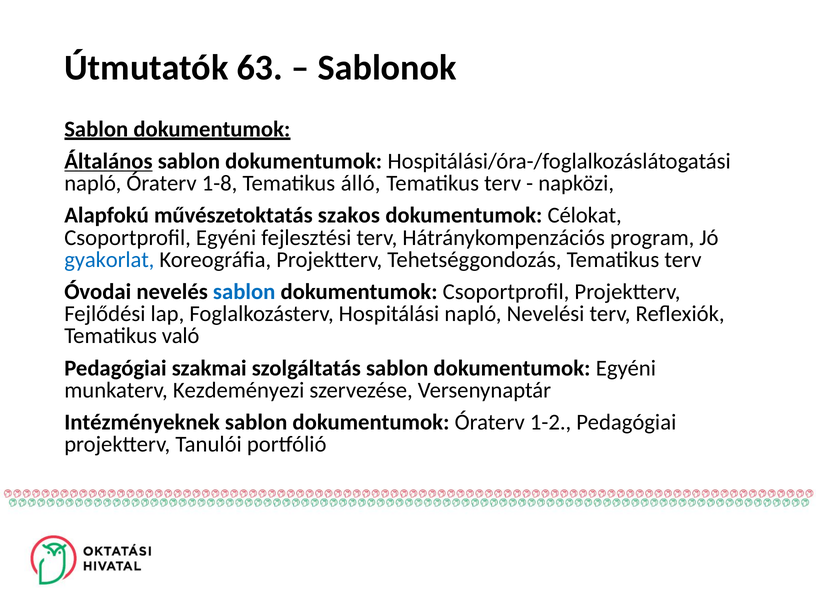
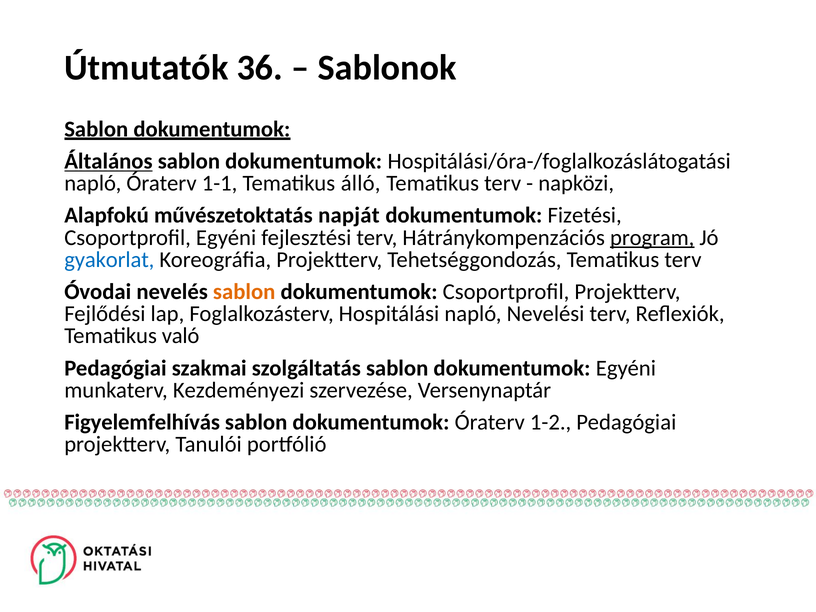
63: 63 -> 36 (260, 68)
1-8: 1-8 -> 1-1 (220, 183)
szakos: szakos -> napját (349, 216)
Célokat: Célokat -> Fizetési (585, 216)
program underline: none -> present (652, 238)
sablon colour: blue -> orange (244, 292)
Intézményeknek: Intézményeknek -> Figyelemfelhívás (142, 422)
